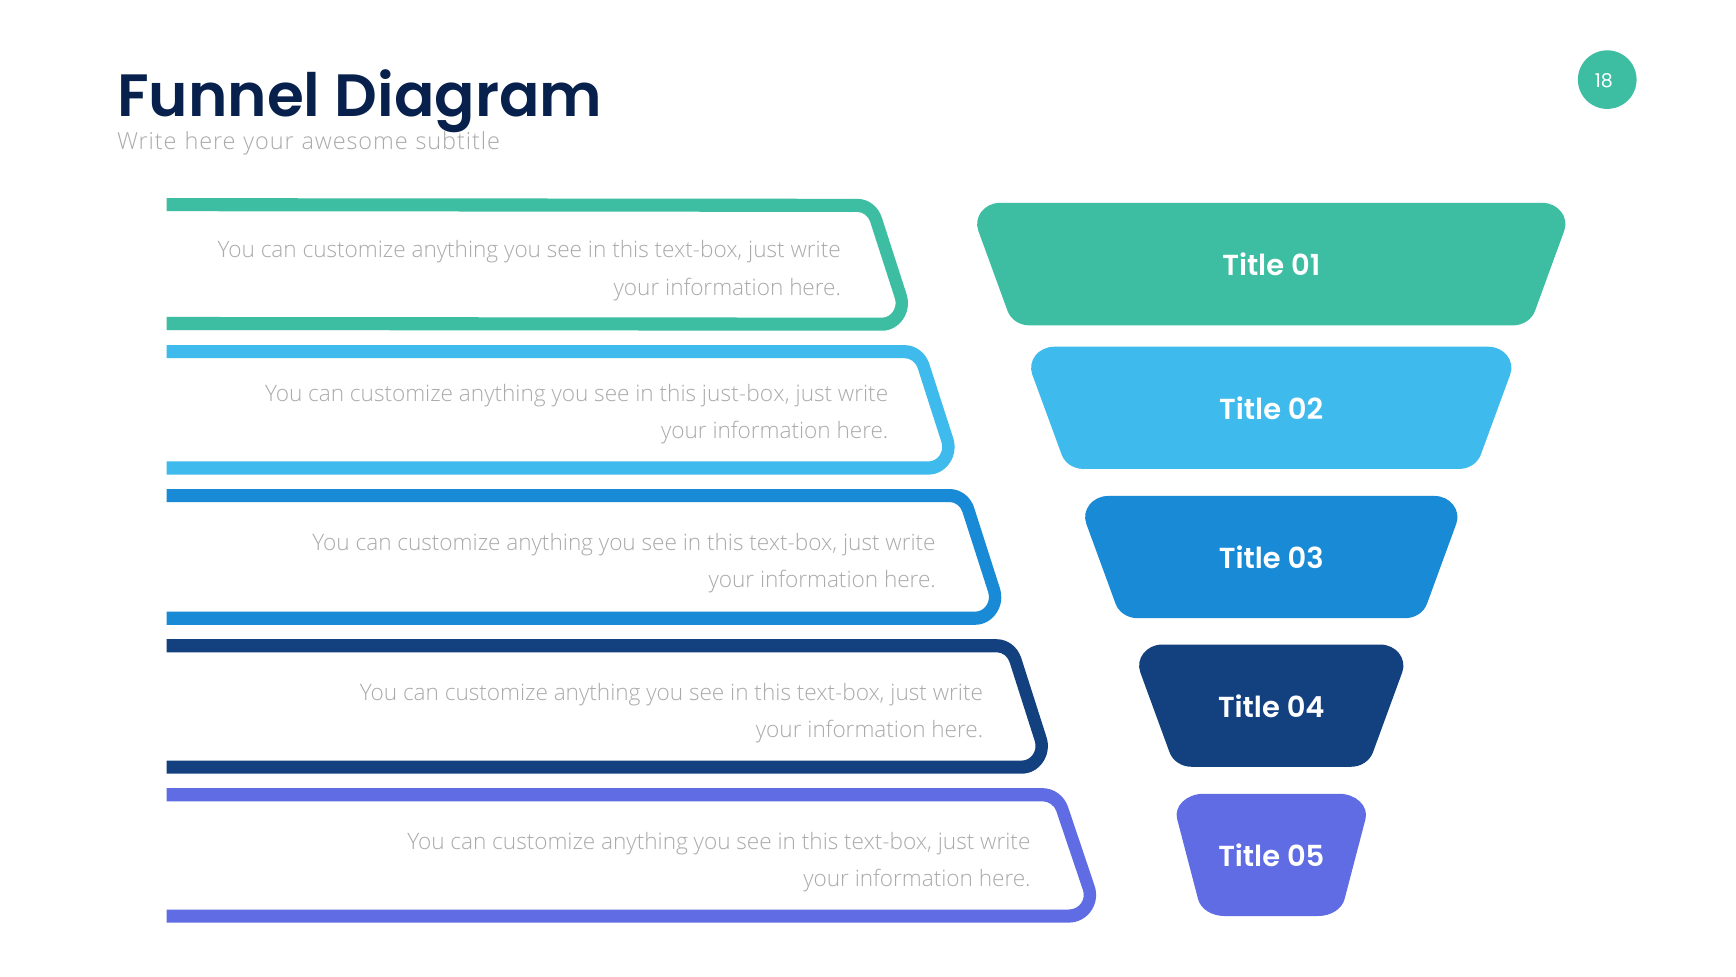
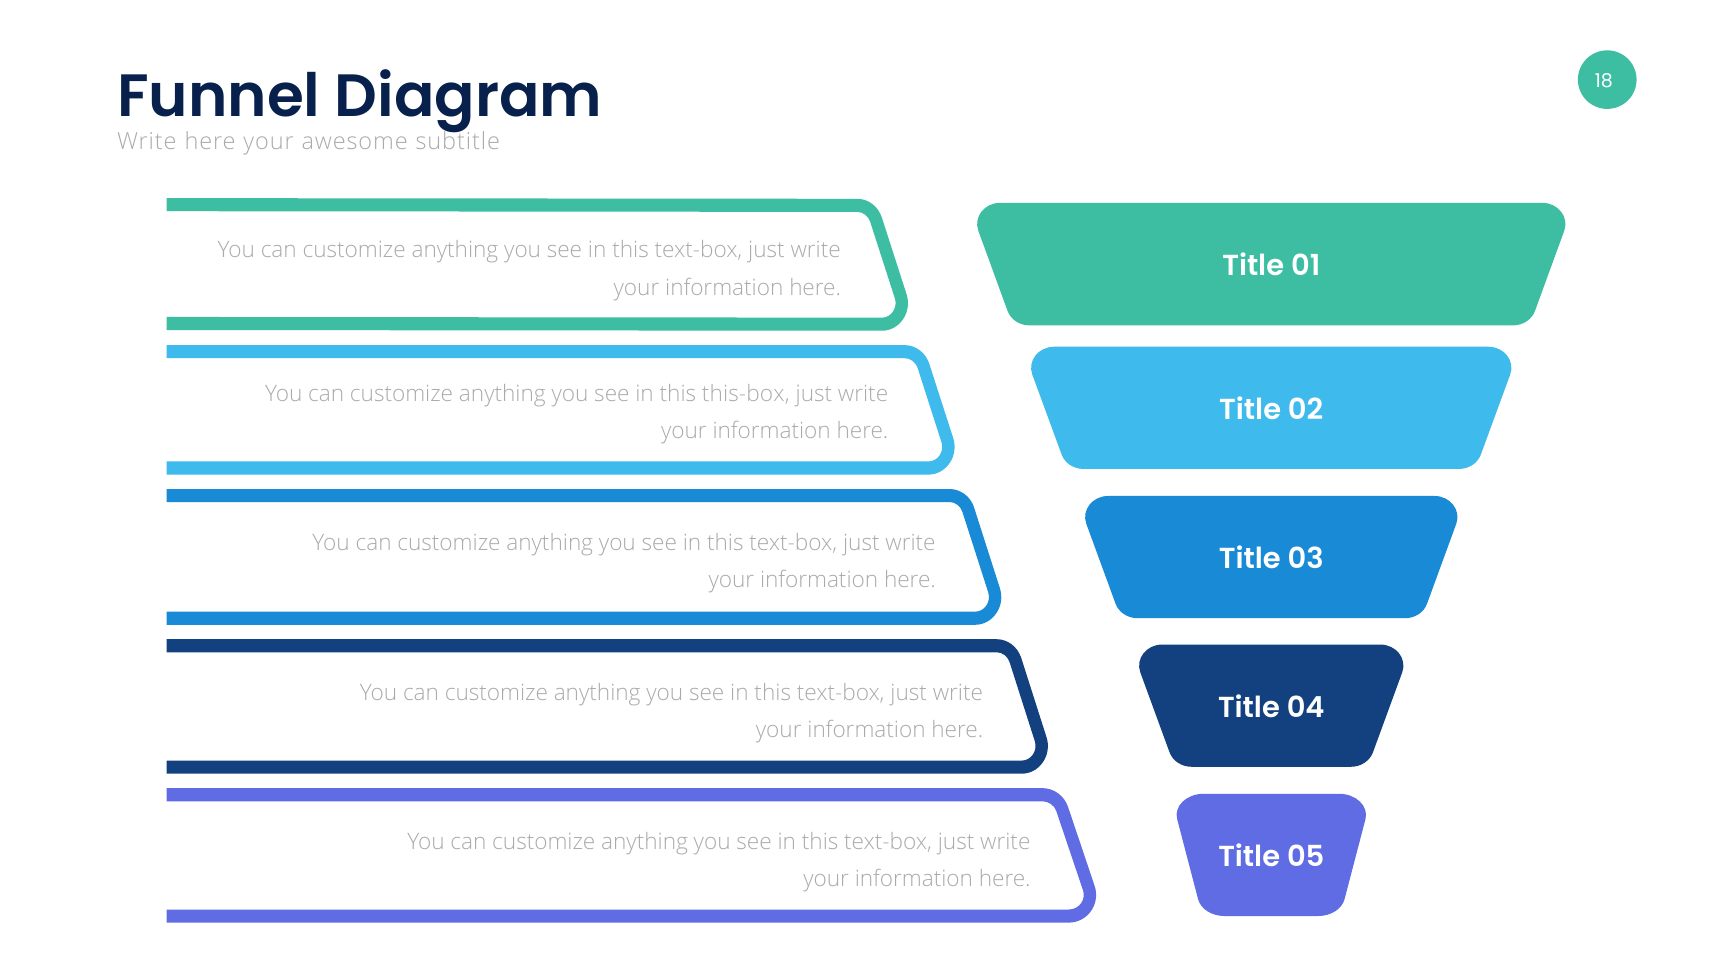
just-box: just-box -> this-box (746, 394)
